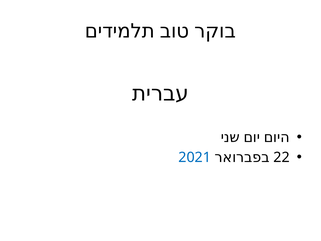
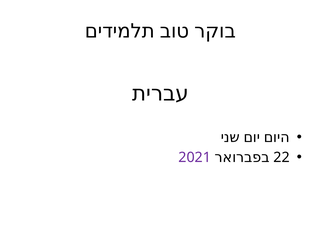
2021 colour: blue -> purple (195, 157)
